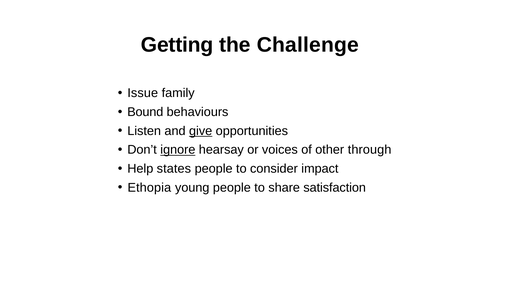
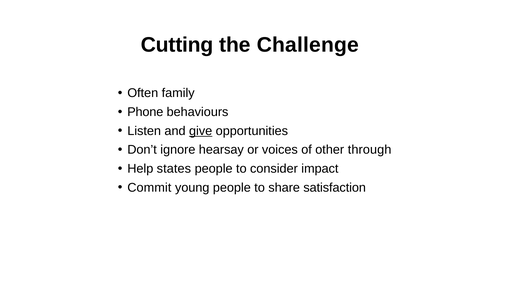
Getting: Getting -> Cutting (177, 45)
Issue: Issue -> Often (143, 93)
Bound: Bound -> Phone (145, 112)
ignore underline: present -> none (178, 150)
Ethopia: Ethopia -> Commit (149, 188)
